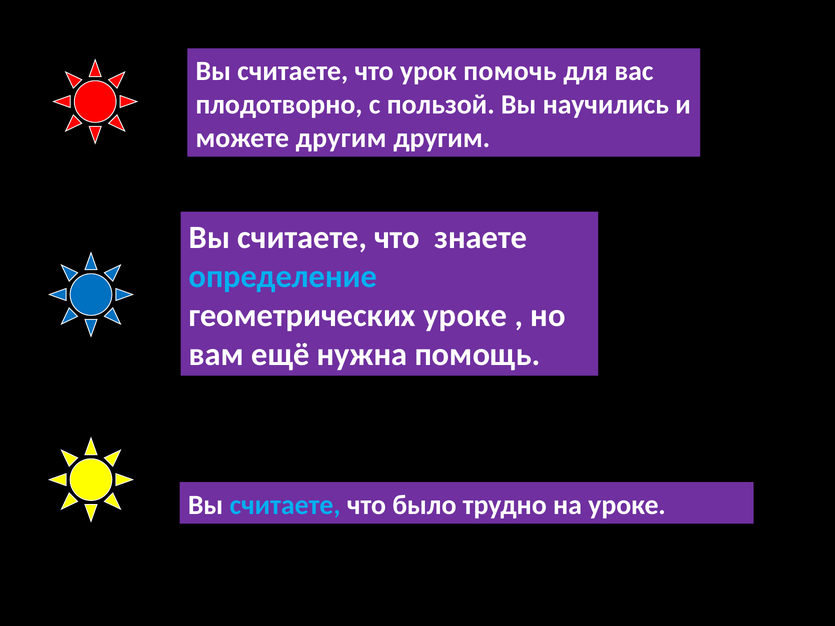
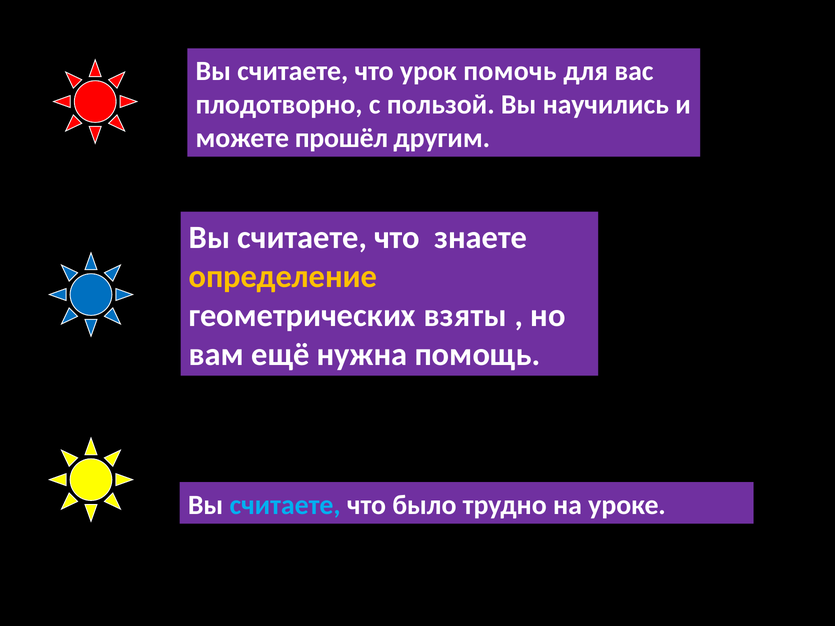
можете другим: другим -> прошёл (341, 138)
определение colour: light blue -> yellow (283, 277)
геометрических уроке: уроке -> взяты (465, 316)
